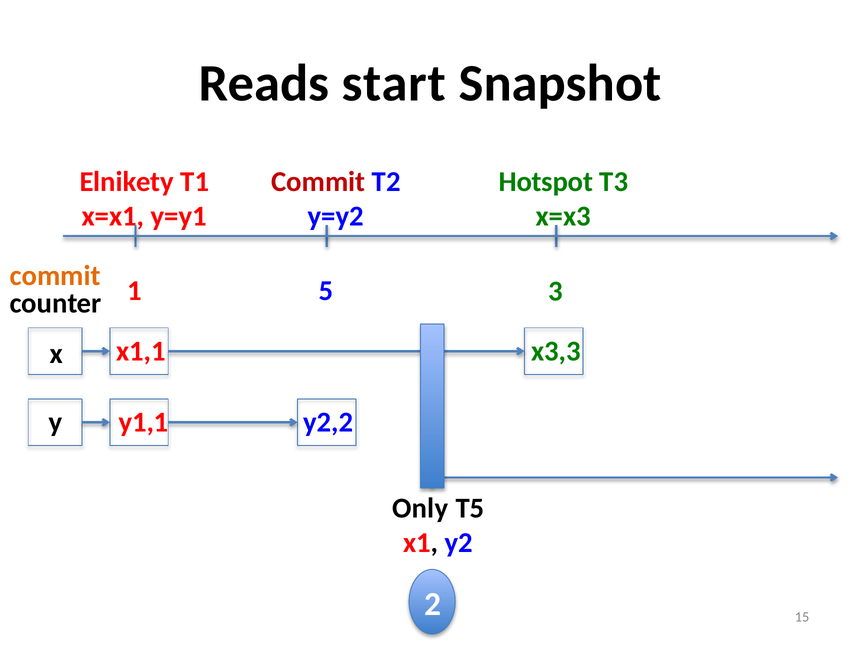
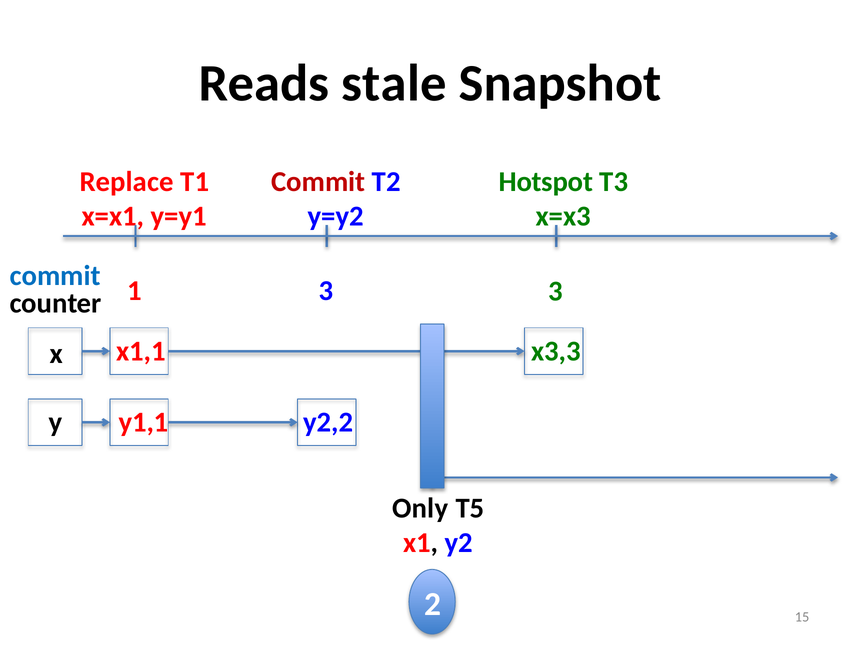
start: start -> stale (394, 83)
Elnikety: Elnikety -> Replace (127, 182)
commit colour: orange -> blue (55, 276)
1 5: 5 -> 3 (326, 291)
